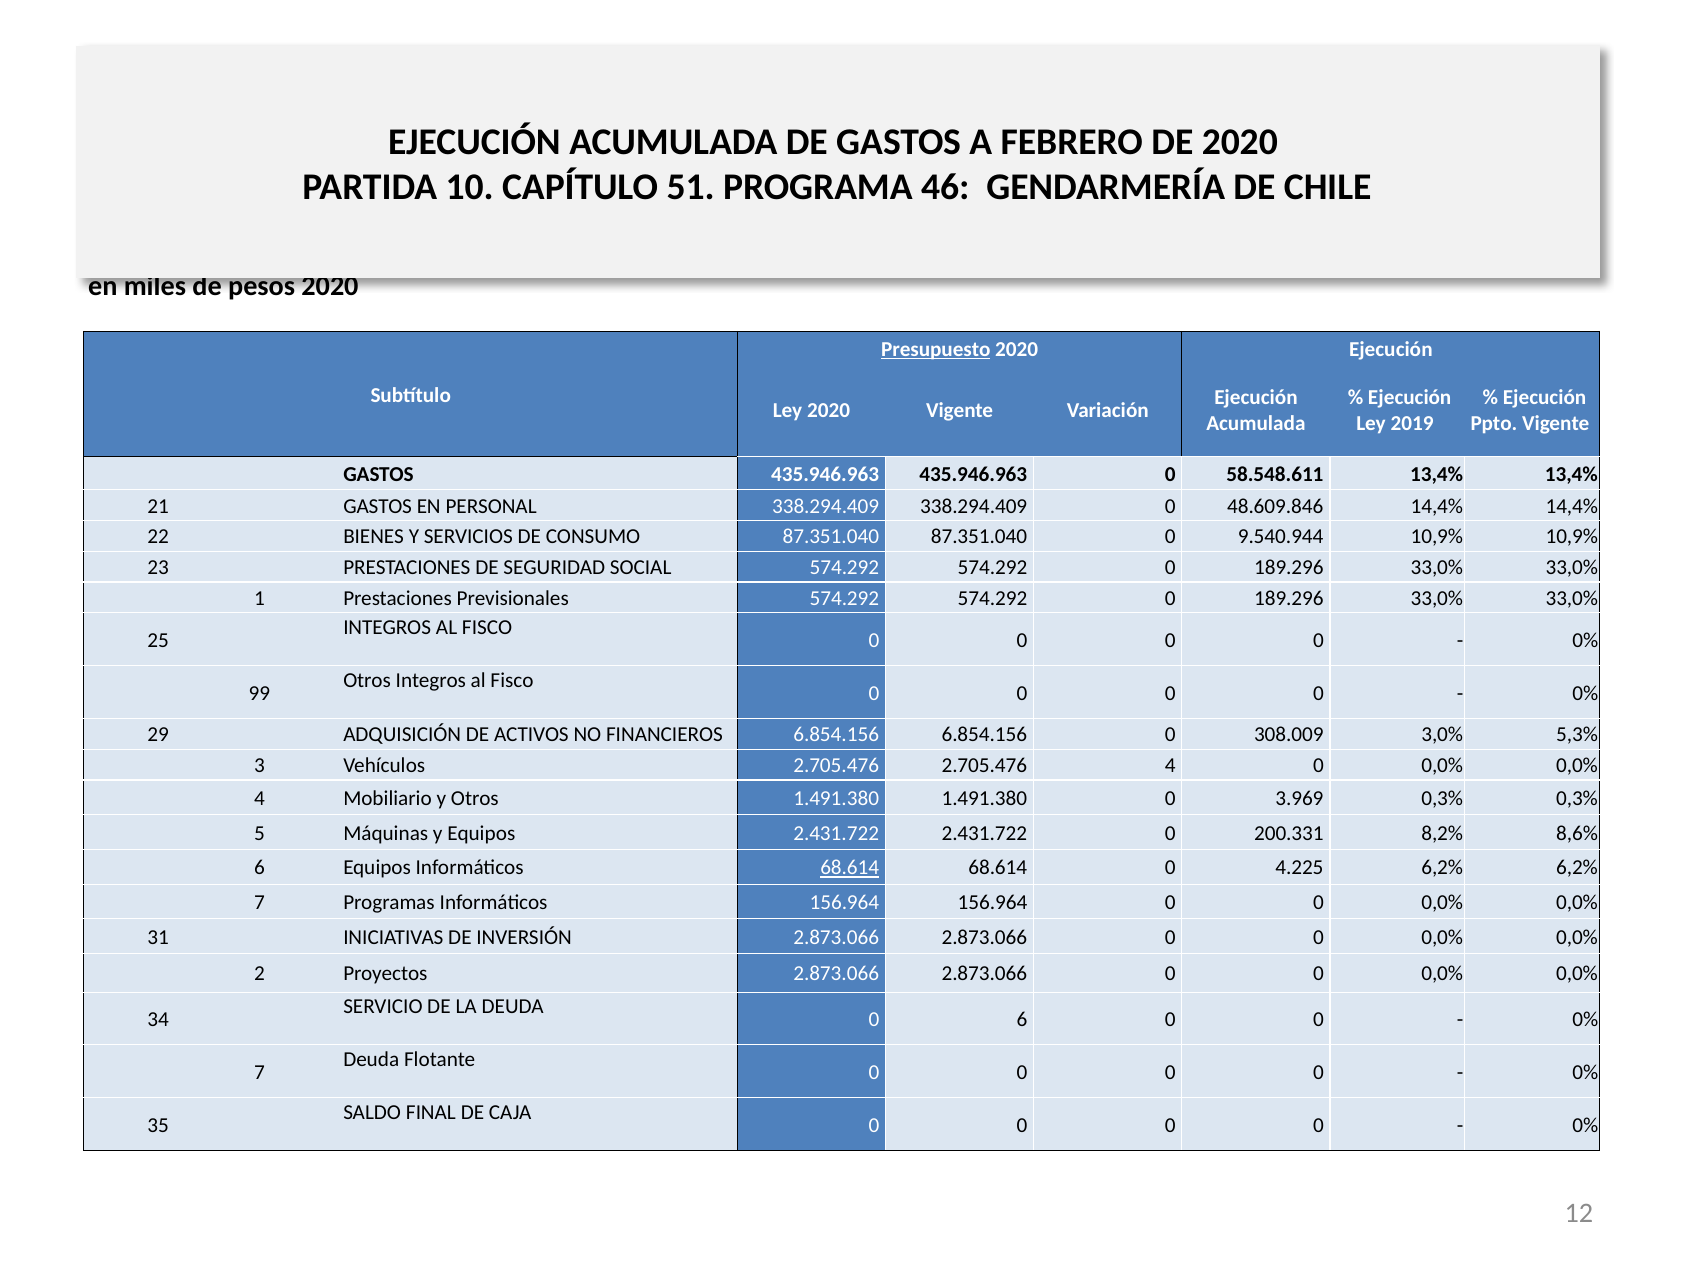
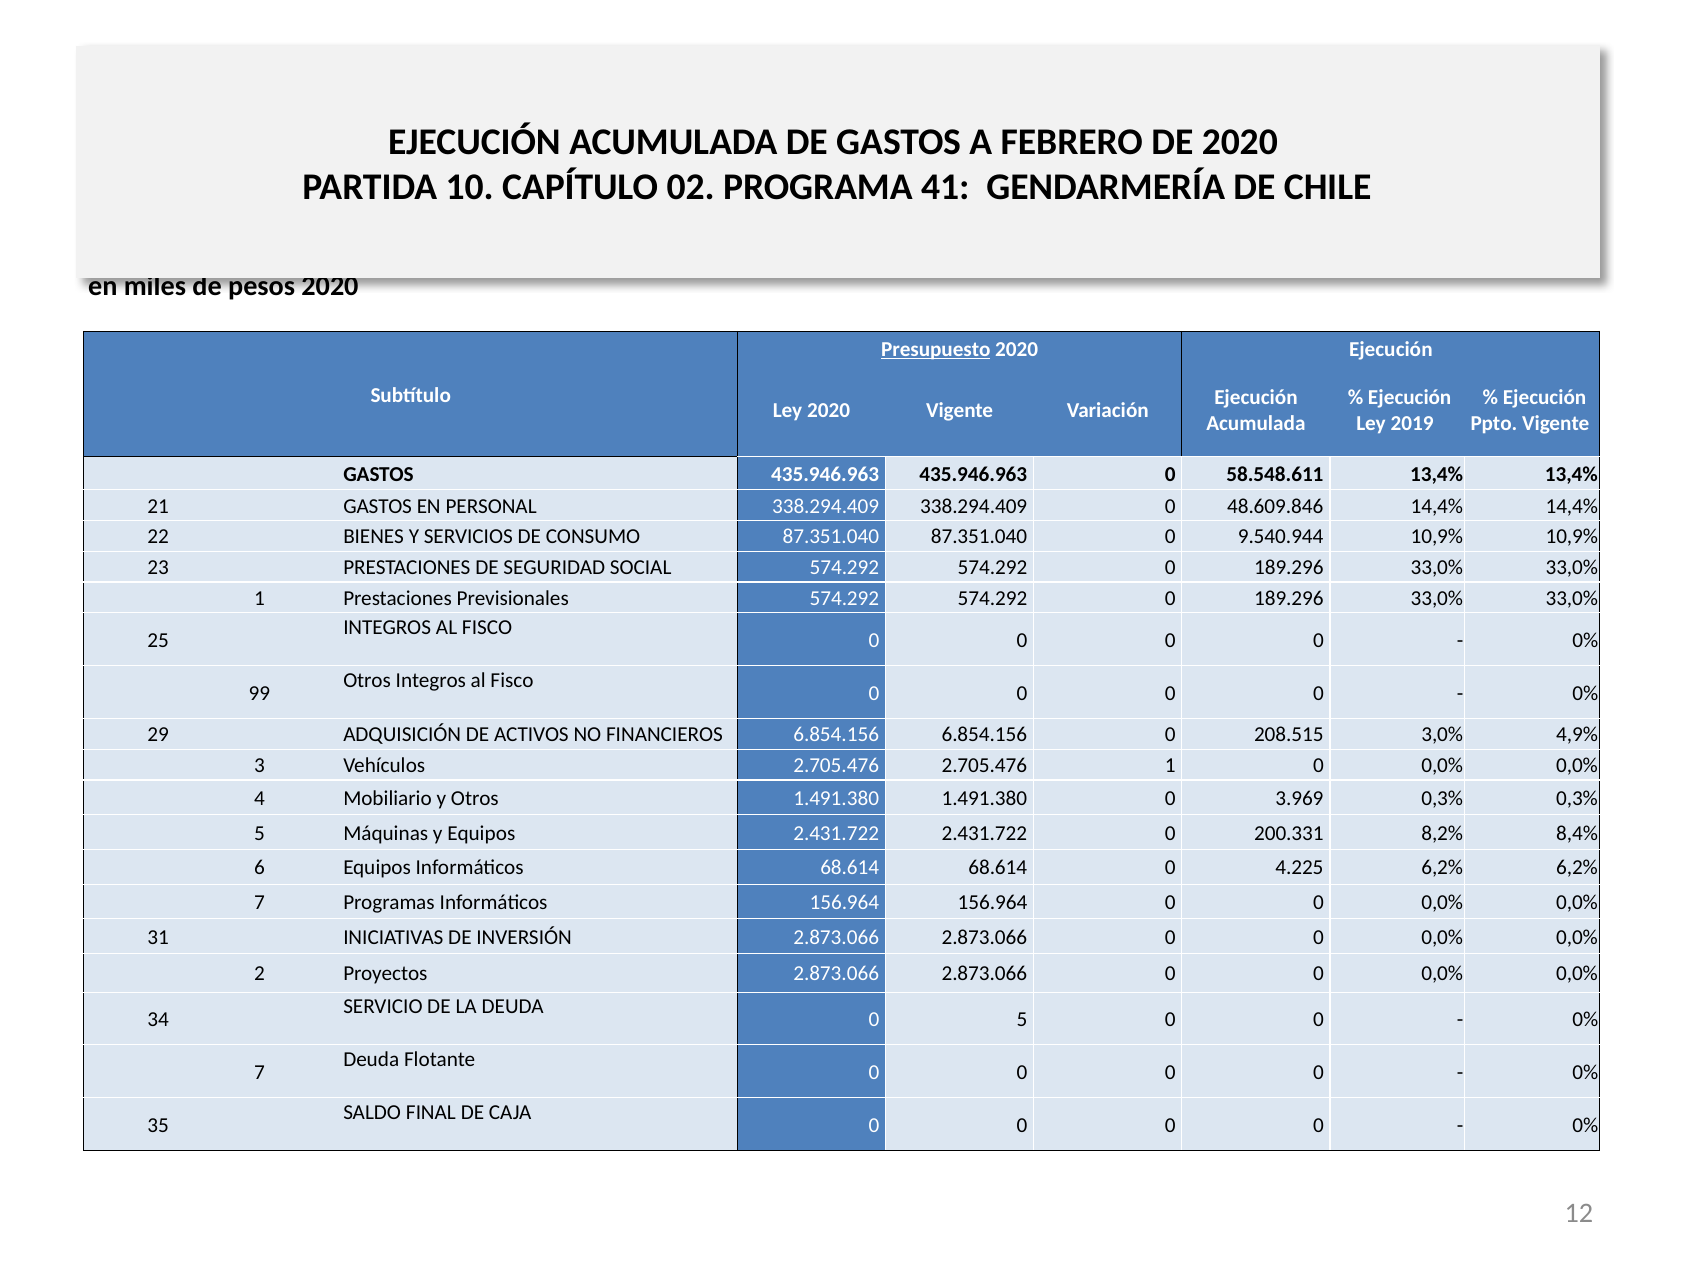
51: 51 -> 02 (691, 187)
46: 46 -> 41 (945, 187)
308.009: 308.009 -> 208.515 (1289, 735)
5,3%: 5,3% -> 4,9% (1577, 735)
2.705.476 4: 4 -> 1 (1170, 766)
8,6%: 8,6% -> 8,4% (1577, 833)
68.614 underline: present -> none (850, 868)
0 6: 6 -> 5 (1022, 1020)
